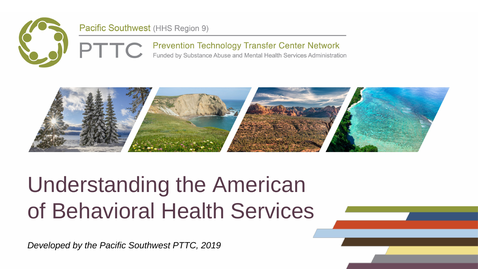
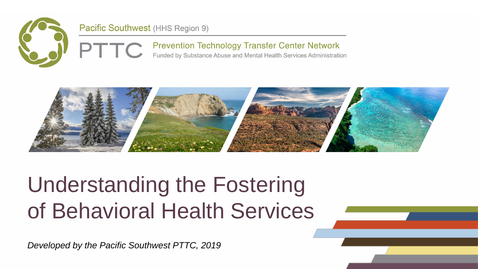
American: American -> Fostering (259, 185)
